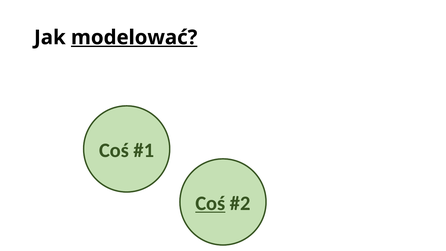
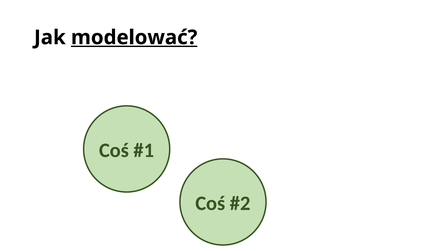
Coś underline: present -> none (210, 203)
